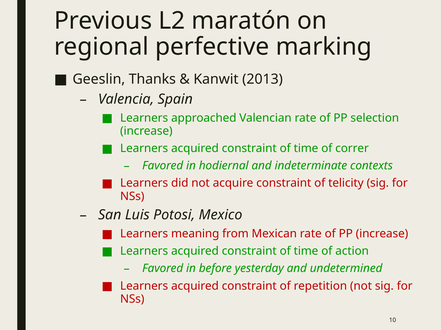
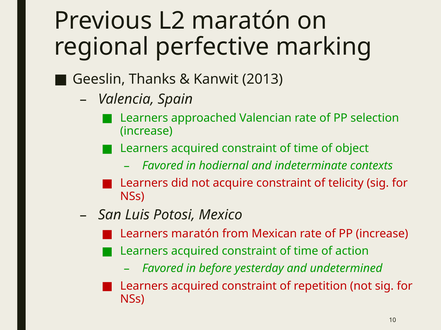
correr: correr -> object (352, 149)
Learners meaning: meaning -> maratón (195, 234)
